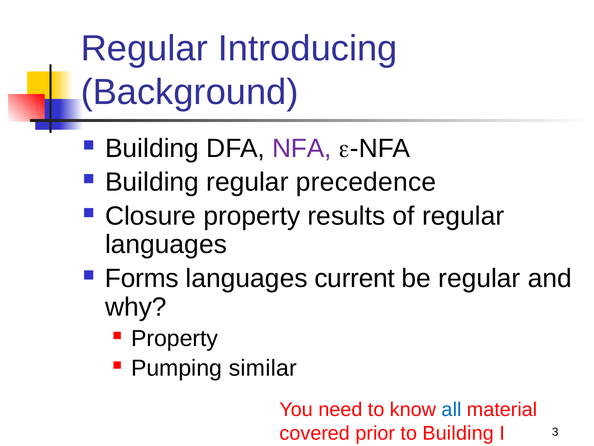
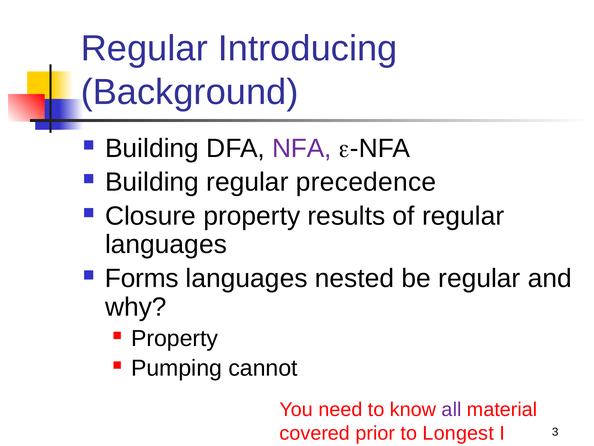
current: current -> nested (355, 278)
similar: similar -> cannot (263, 368)
all colour: blue -> purple (452, 409)
to Building: Building -> Longest (458, 433)
